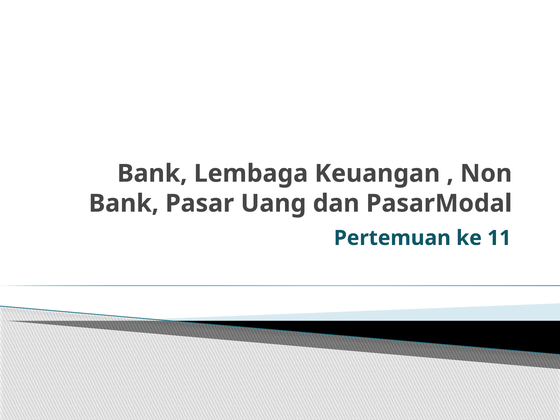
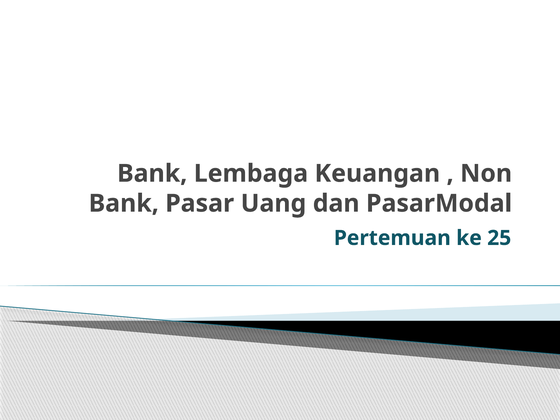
11: 11 -> 25 (499, 238)
